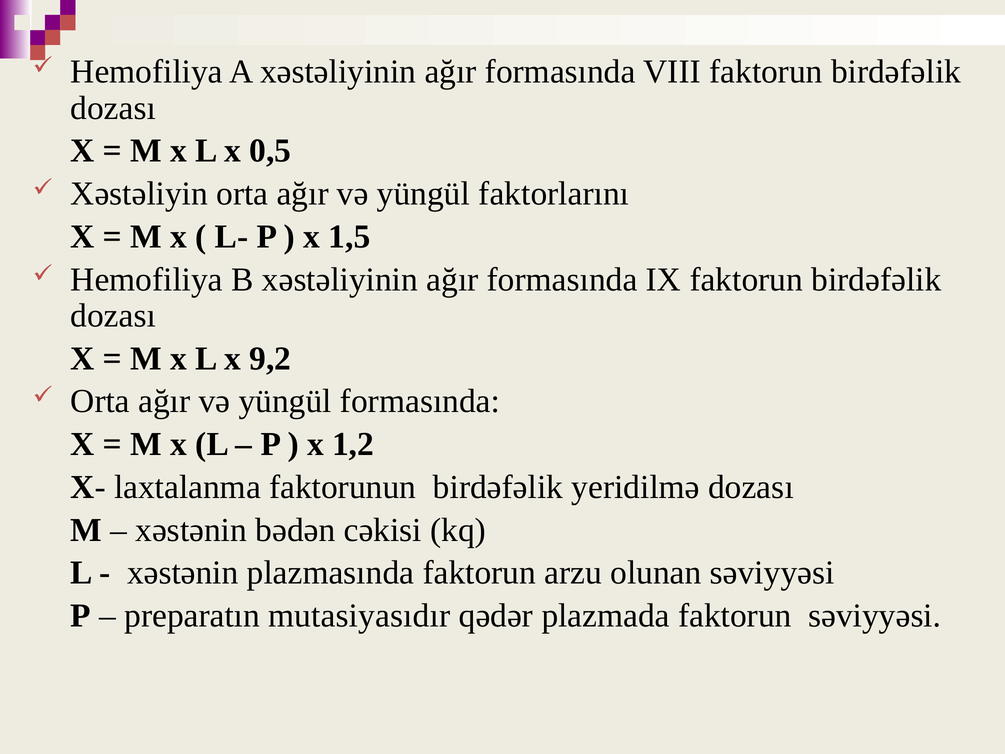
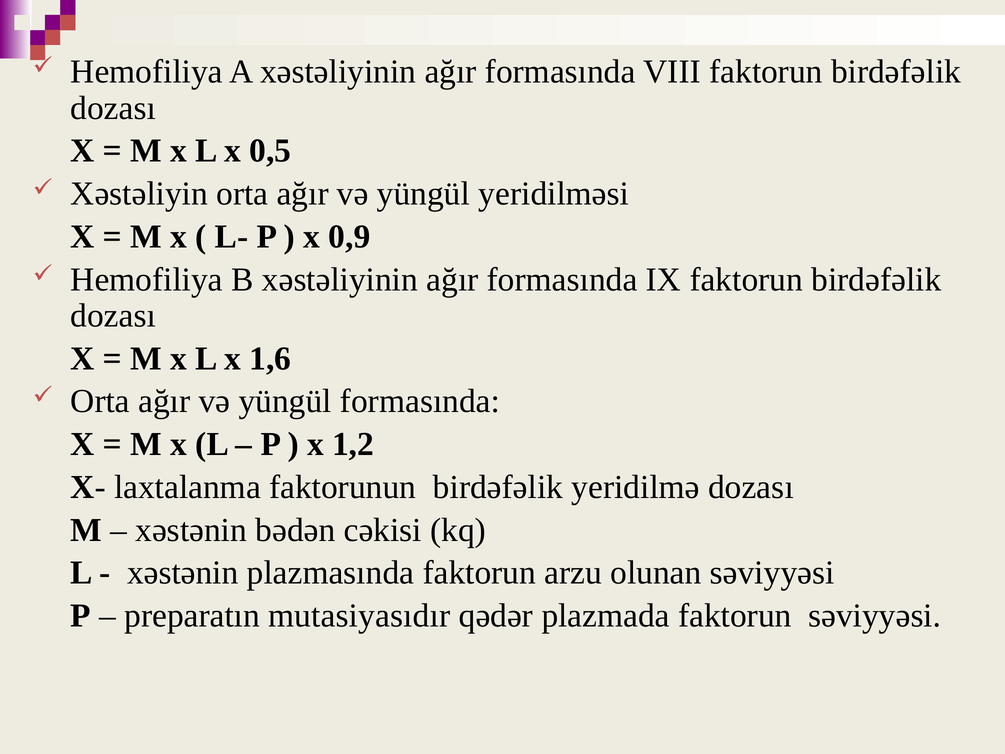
faktorlarını: faktorlarını -> yeridilməsi (554, 194)
1,5: 1,5 -> 0,9 (349, 237)
9,2: 9,2 -> 1,6 (270, 358)
